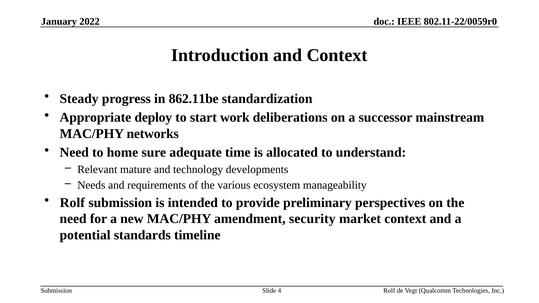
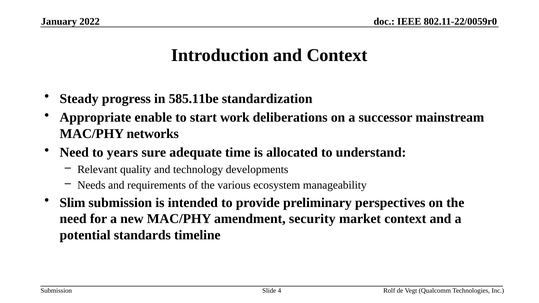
862.11be: 862.11be -> 585.11be (194, 99)
deploy: deploy -> enable (153, 118)
home: home -> years (122, 153)
mature: mature -> quality (136, 169)
Rolf: Rolf -> Slim (72, 203)
